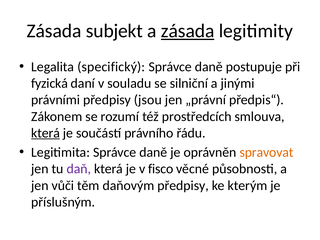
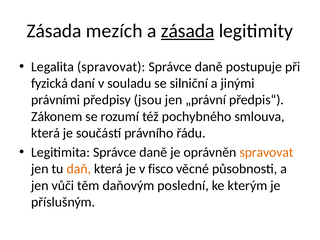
subjekt: subjekt -> mezích (114, 31)
Legalita specifický: specifický -> spravovat (111, 67)
prostředcích: prostředcích -> pochybného (197, 116)
která underline: present -> none (46, 133)
daň colour: purple -> orange (79, 169)
daňovým předpisy: předpisy -> poslední (183, 185)
